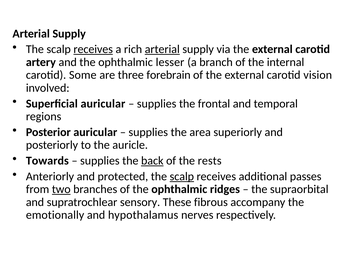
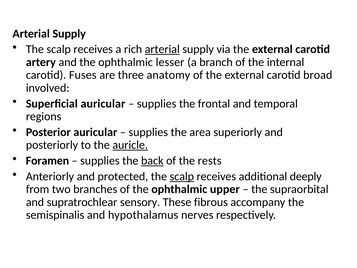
receives underline: present -> none (93, 49)
Some: Some -> Fuses (83, 75)
forebrain: forebrain -> anatomy (168, 75)
vision: vision -> broad (318, 75)
auricle underline: none -> present (130, 145)
Towards: Towards -> Foramen (47, 161)
passes: passes -> deeply (306, 176)
two underline: present -> none (61, 189)
ridges: ridges -> upper (225, 189)
emotionally: emotionally -> semispinalis (55, 215)
